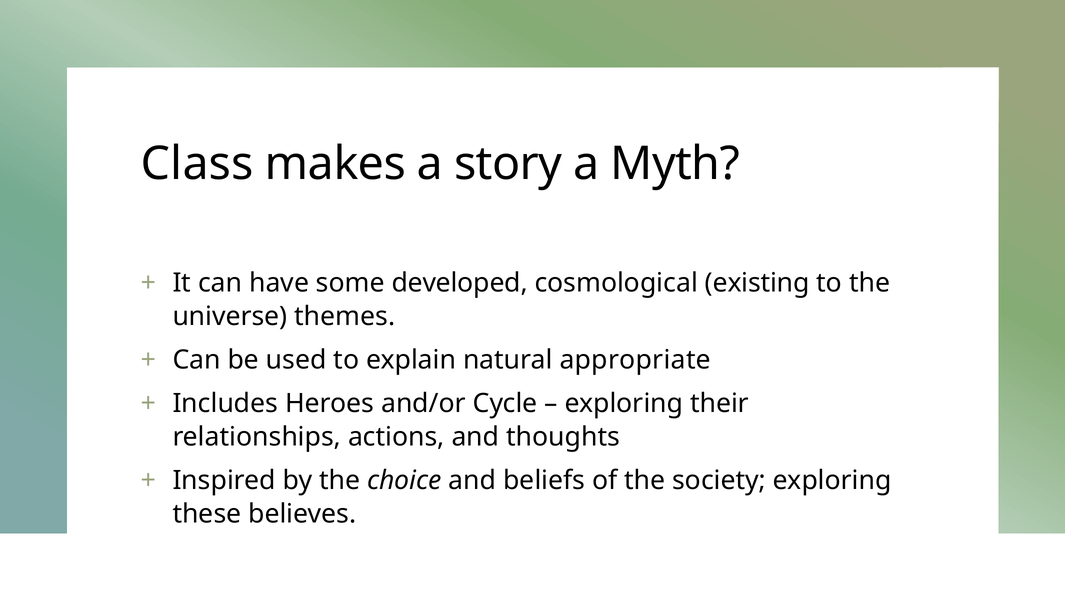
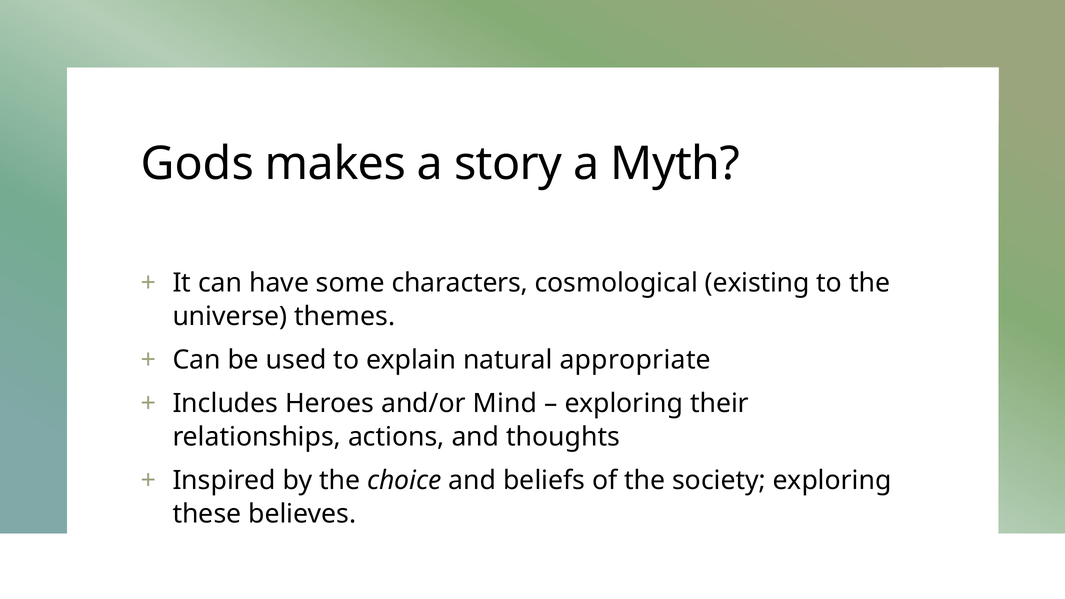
Class: Class -> Gods (197, 164)
developed: developed -> characters (460, 283)
Cycle: Cycle -> Mind (505, 404)
